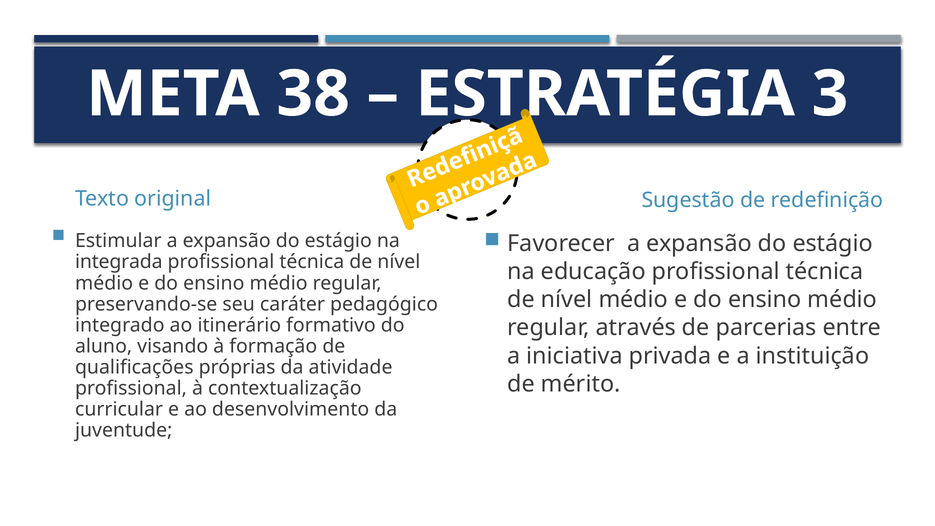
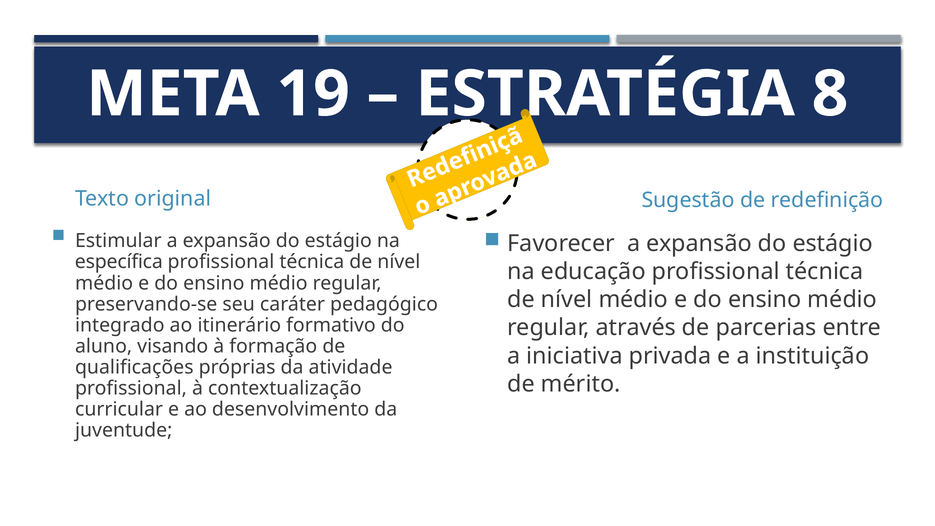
38: 38 -> 19 (313, 94)
3: 3 -> 8 (830, 94)
integrada: integrada -> específica (119, 262)
